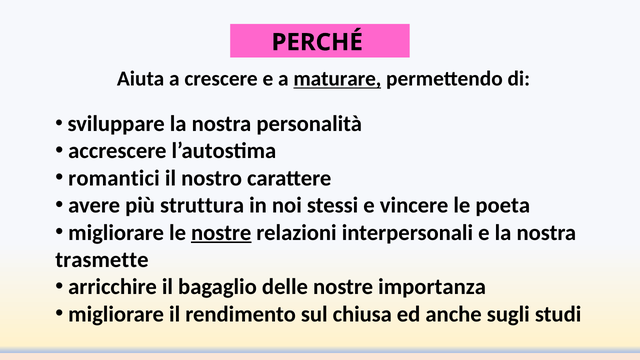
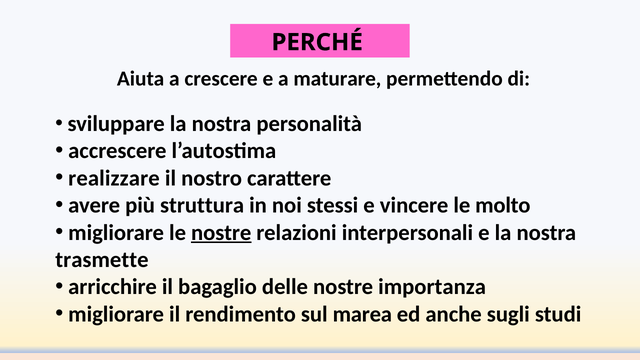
maturare underline: present -> none (337, 79)
romantici: romantici -> realizzare (114, 178)
poeta: poeta -> molto (503, 205)
chiusa: chiusa -> marea (362, 314)
